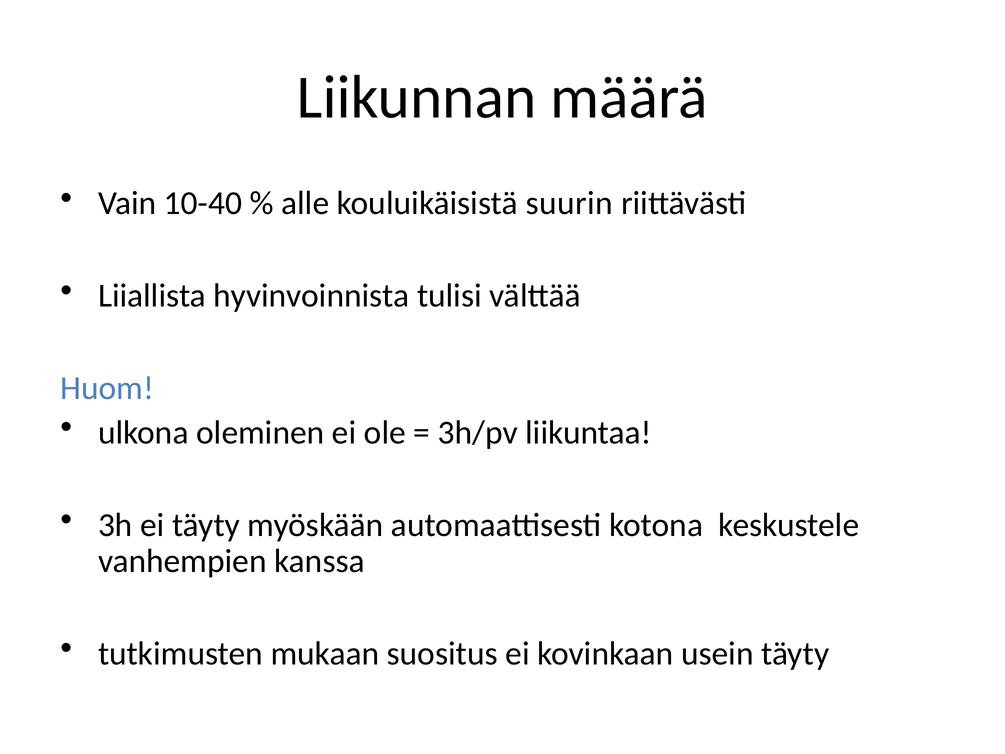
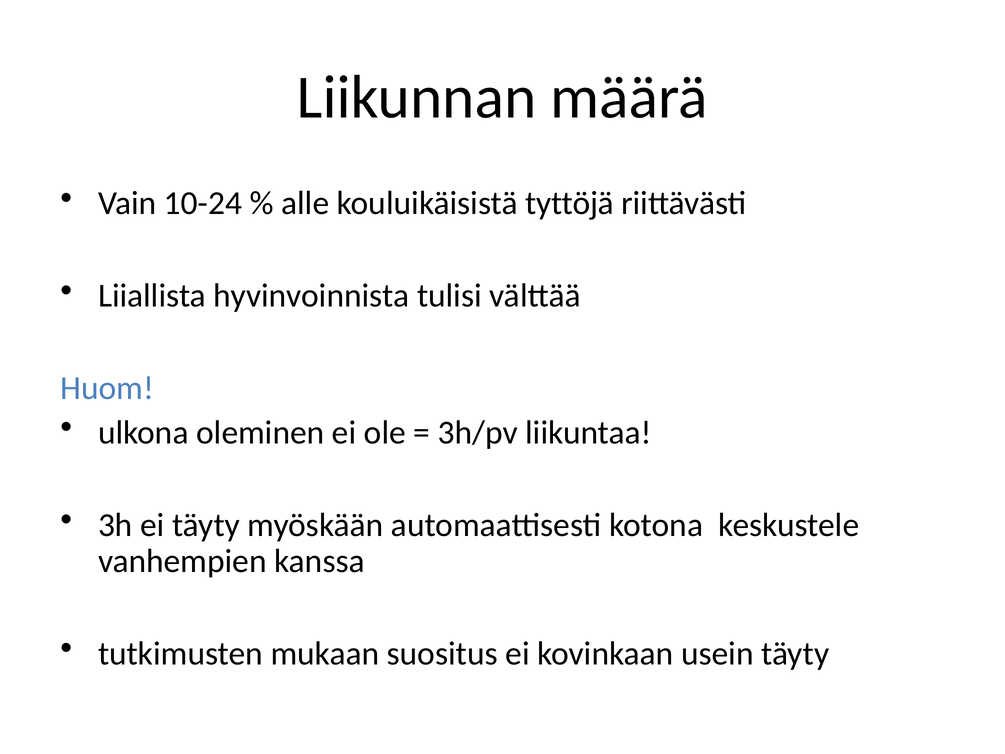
10-40: 10-40 -> 10-24 (203, 203)
suurin: suurin -> tyttöjä (570, 203)
